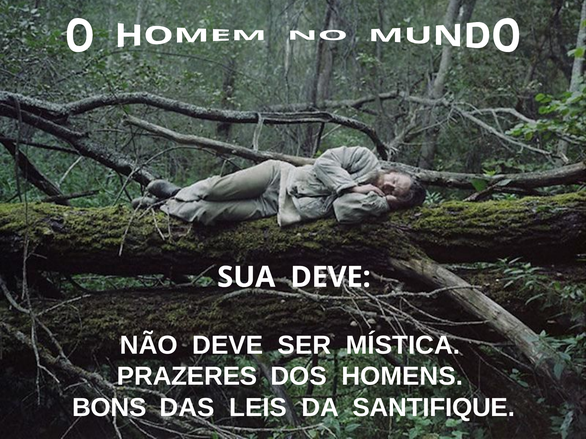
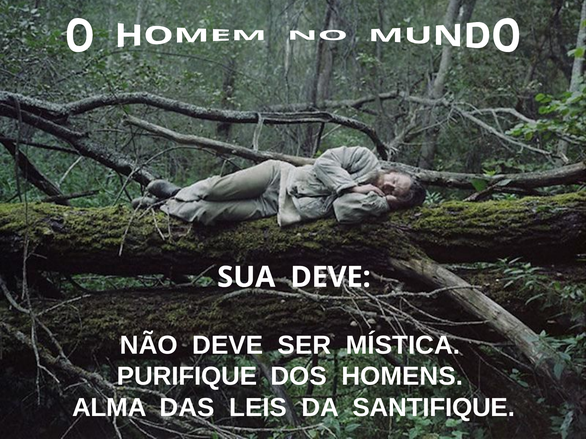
PRAZERES: PRAZERES -> PURIFIQUE (187, 377)
BONS: BONS -> ALMA (109, 408)
